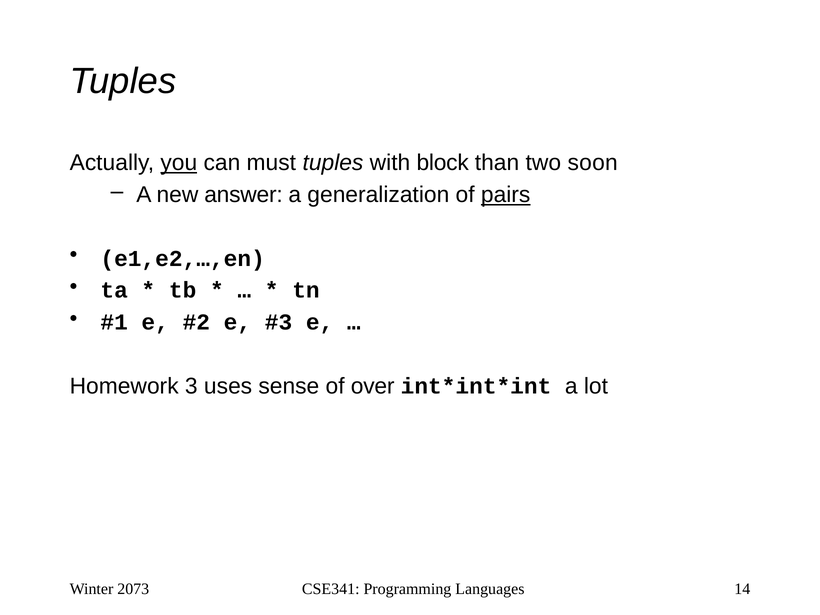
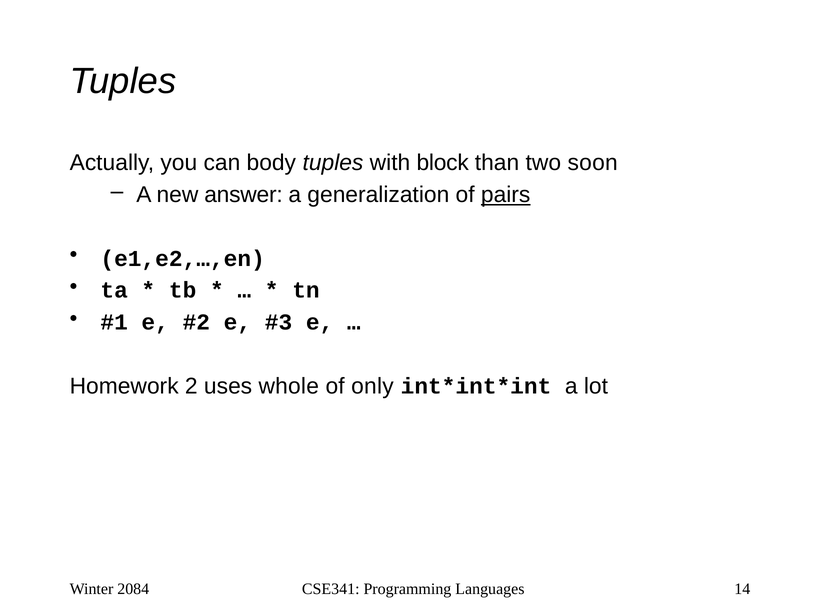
you underline: present -> none (179, 163)
must: must -> body (271, 163)
3: 3 -> 2 (191, 386)
sense: sense -> whole (289, 386)
over: over -> only (372, 386)
2073: 2073 -> 2084 (133, 589)
